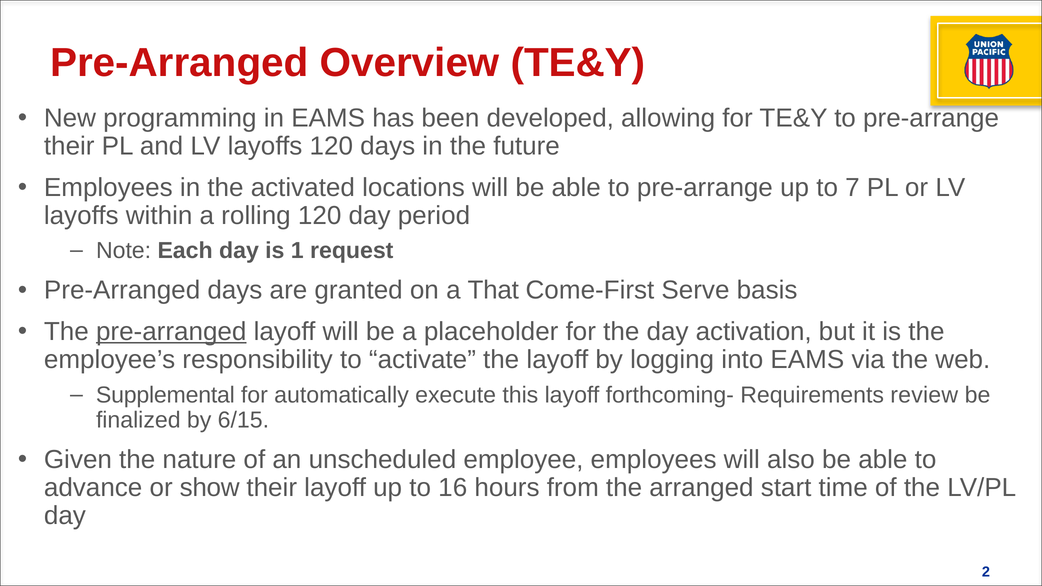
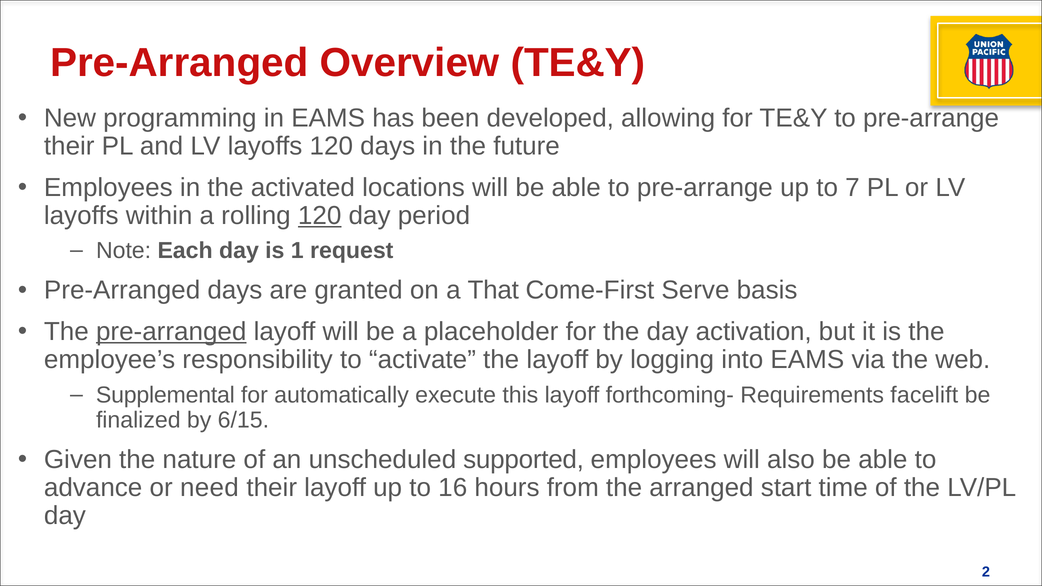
120 underline: none -> present (320, 216)
review: review -> facelift (924, 395)
employee: employee -> supported (524, 460)
show: show -> need (209, 488)
